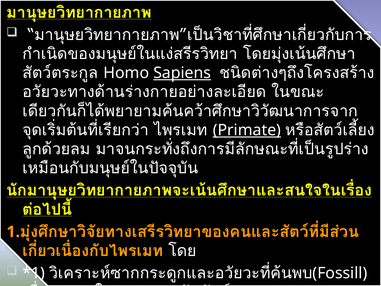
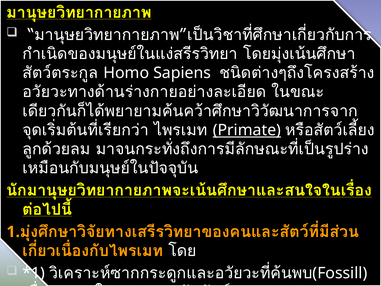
Sapiens underline: present -> none (182, 73)
